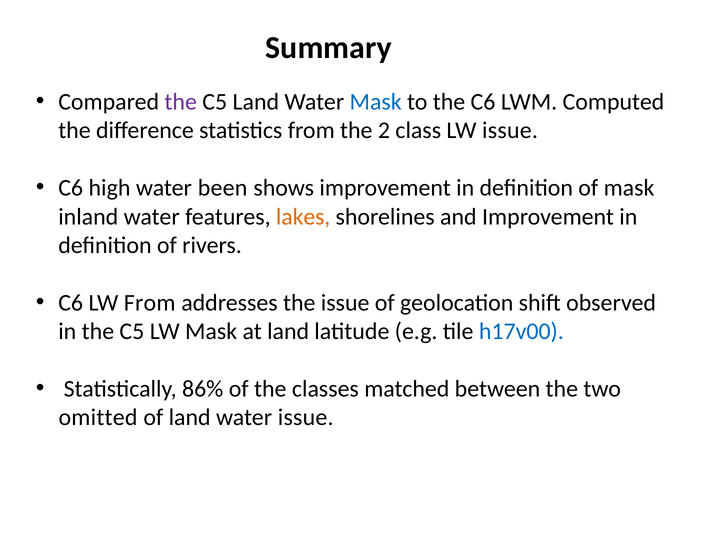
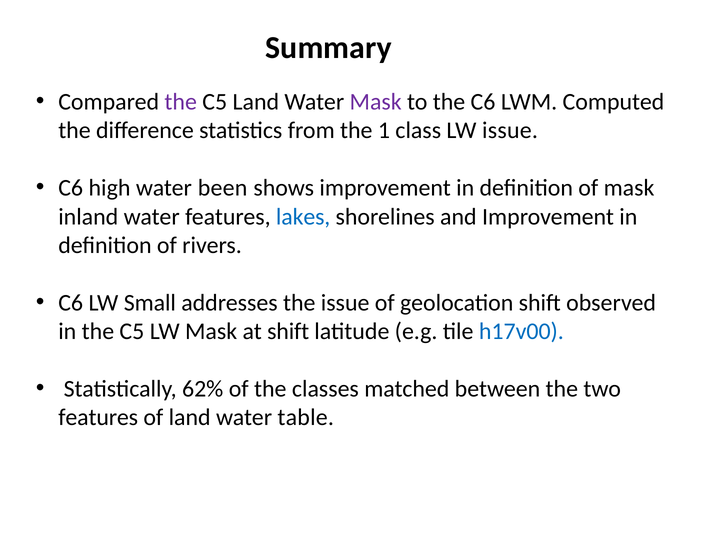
Mask colour: blue -> purple (376, 102)
2: 2 -> 1 (384, 130)
lakes colour: orange -> blue (303, 217)
LW From: From -> Small (150, 303)
at land: land -> shift (288, 331)
86%: 86% -> 62% (203, 389)
omitted: omitted -> features (98, 417)
water issue: issue -> table (306, 417)
